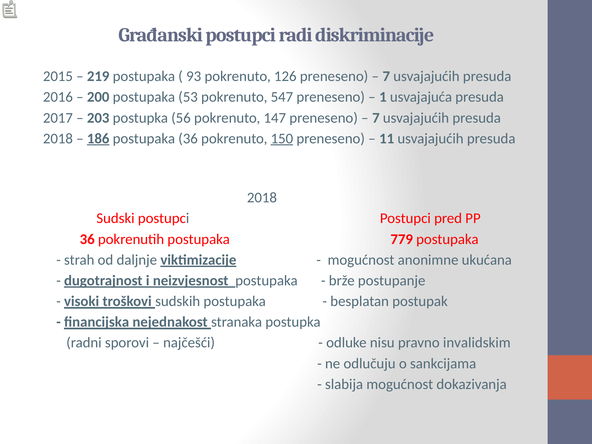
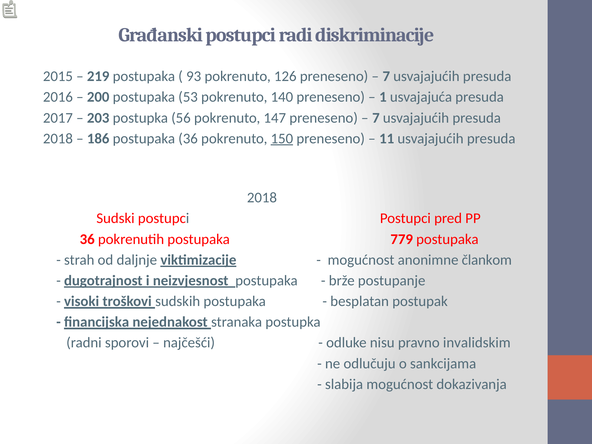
547: 547 -> 140 (282, 97)
186 underline: present -> none (98, 139)
ukućana: ukućana -> člankom (487, 260)
